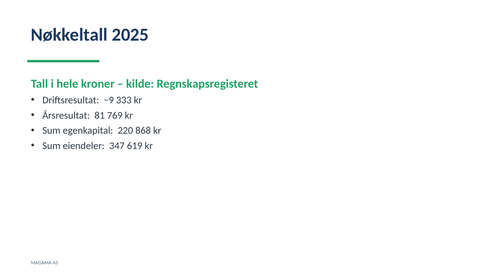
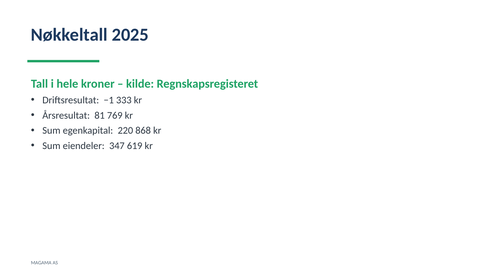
−9: −9 -> −1 (109, 100)
